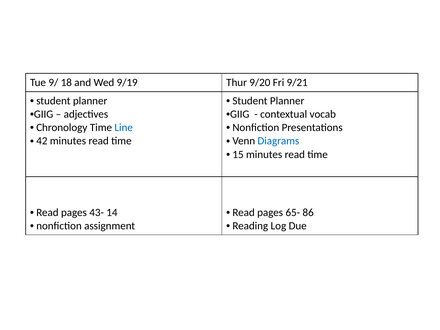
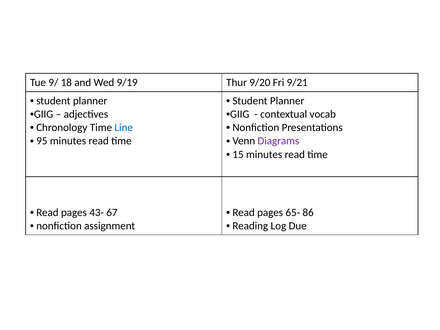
42: 42 -> 95 (42, 141)
Diagrams colour: blue -> purple (278, 141)
14: 14 -> 67 (112, 213)
